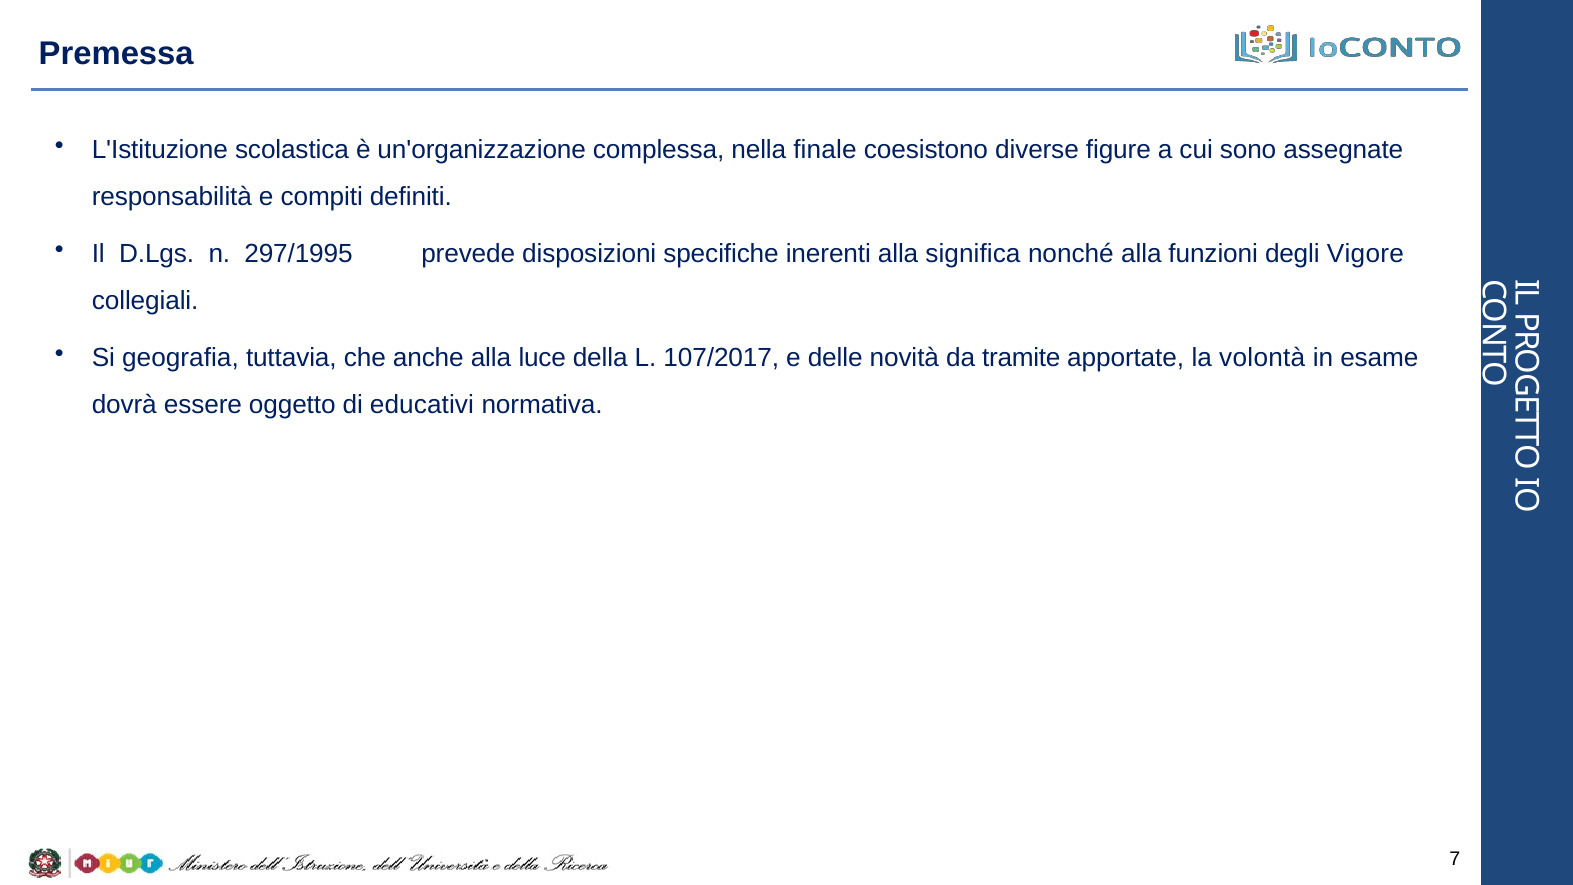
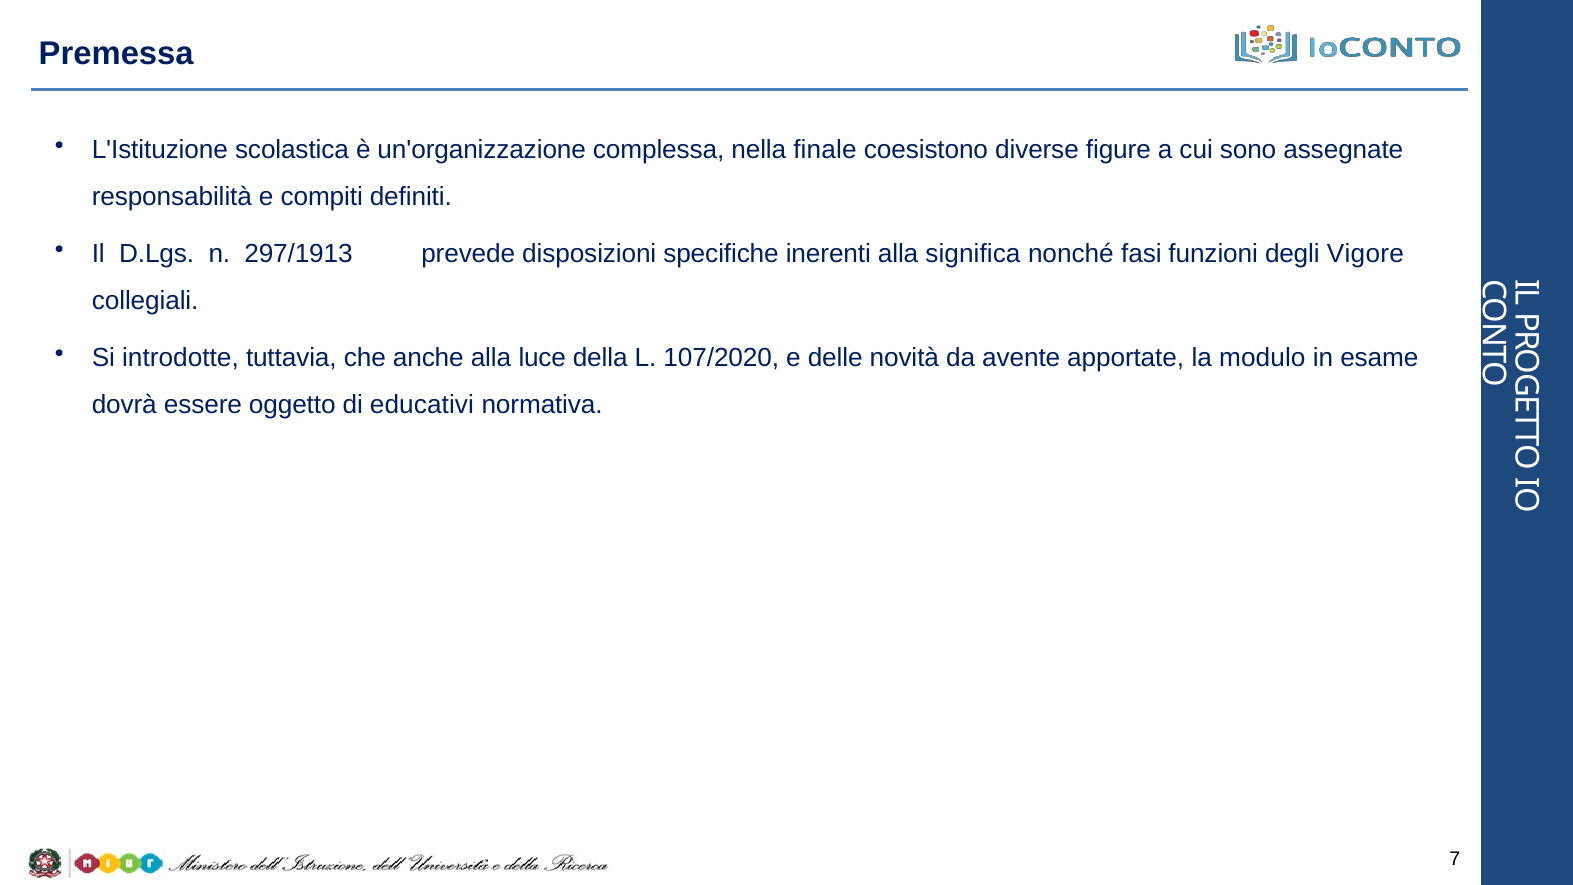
297/1995: 297/1995 -> 297/1913 (298, 254)
nonché alla: alla -> fasi (1141, 254)
geografia: geografia -> introdotte (180, 358)
107/2017: 107/2017 -> 107/2020 (721, 358)
tramite: tramite -> avente (1021, 358)
volontà: volontà -> modulo (1262, 358)
